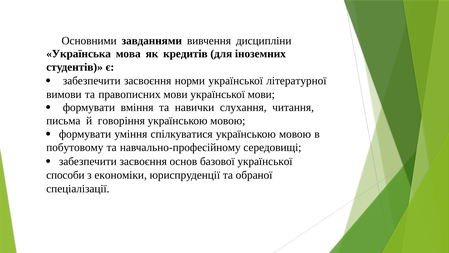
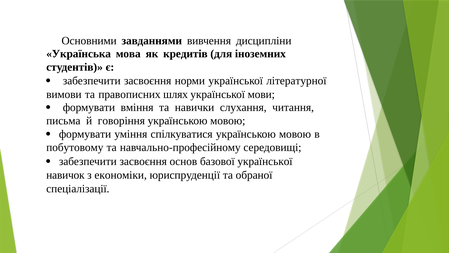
правописних мови: мови -> шлях (176, 94)
способи: способи -> навичок (65, 175)
